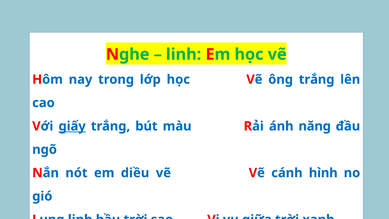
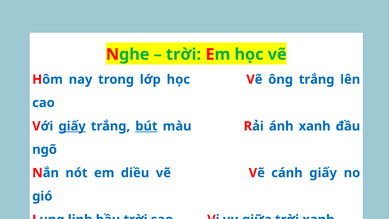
linh: linh -> trời (184, 54)
bút underline: none -> present (146, 126)
ánh năng: năng -> xanh (315, 126)
cánh hình: hình -> giấy (323, 173)
